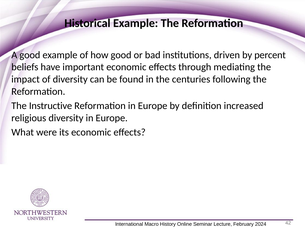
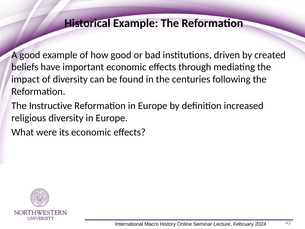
percent: percent -> created (270, 55)
